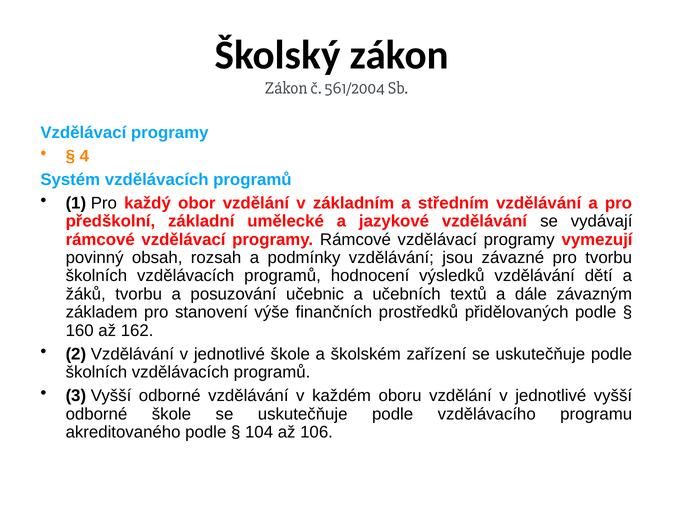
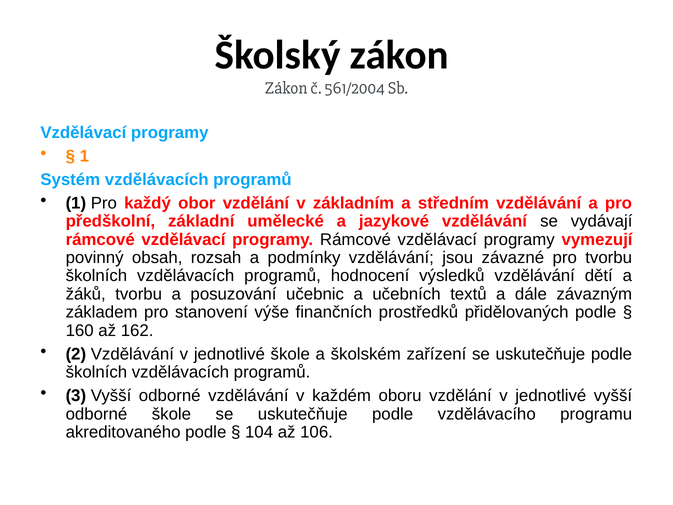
4: 4 -> 1 (84, 156)
